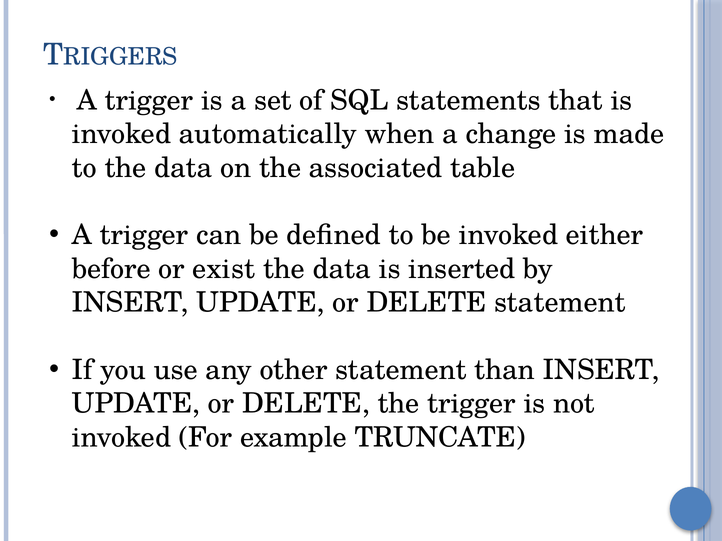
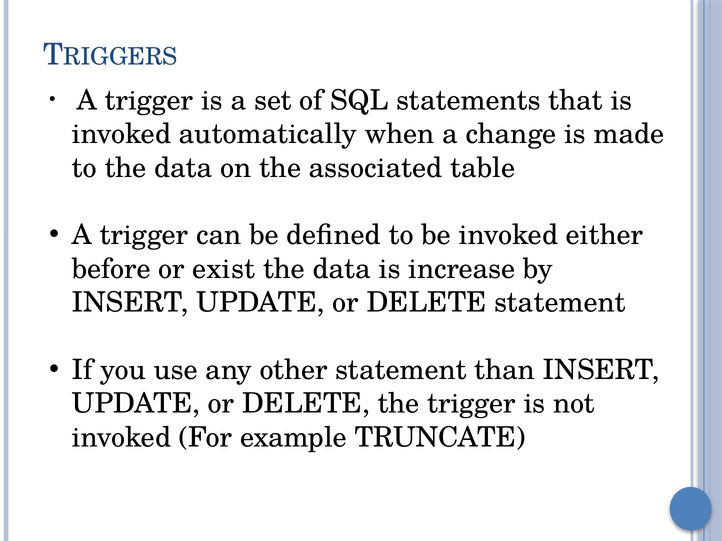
inserted: inserted -> increase (462, 269)
